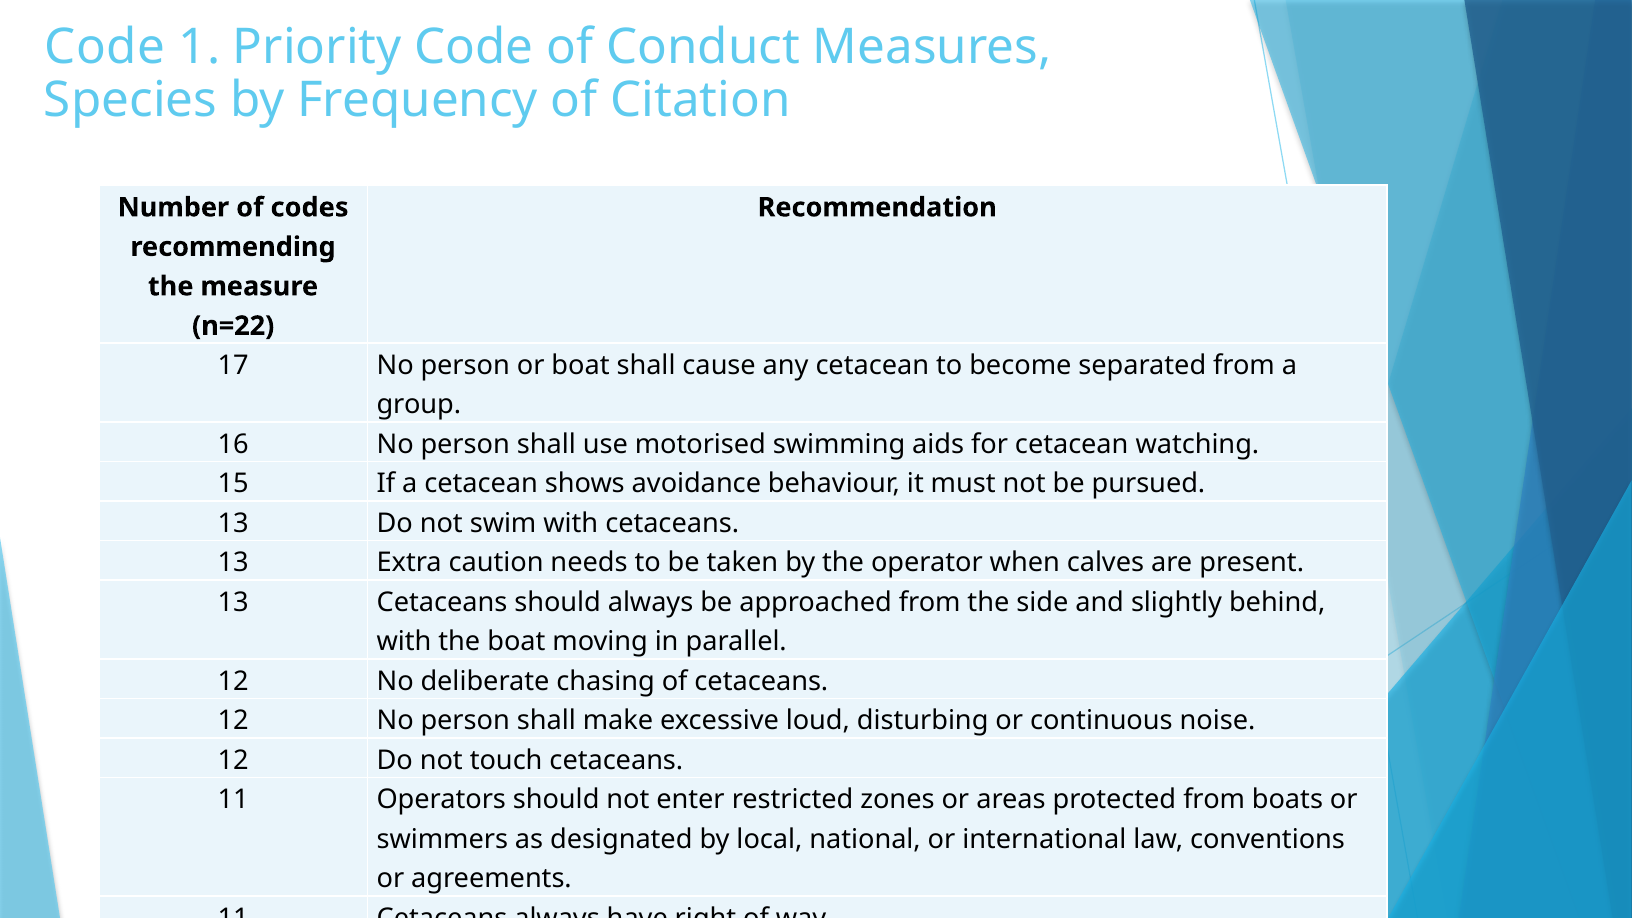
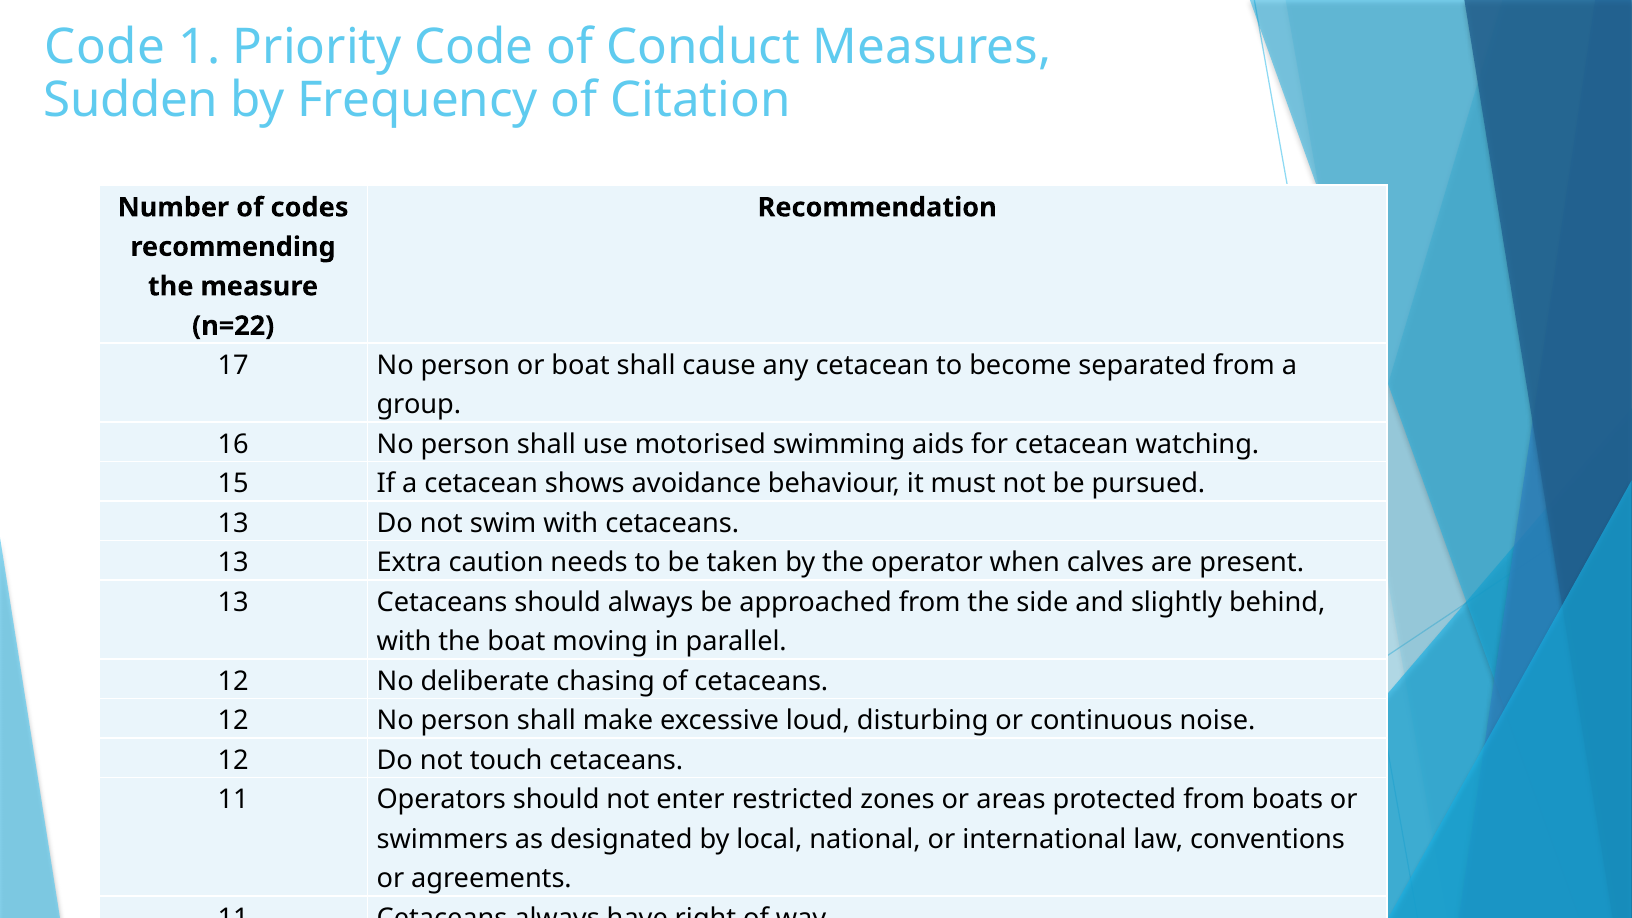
Species: Species -> Sudden (131, 101)
